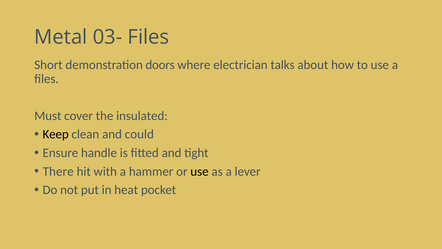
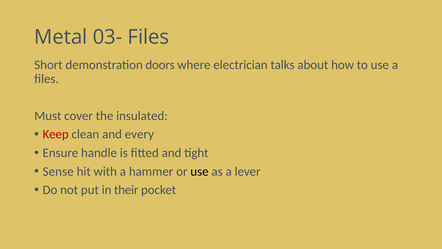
Keep colour: black -> red (56, 134)
could: could -> every (139, 134)
There: There -> Sense (58, 171)
heat: heat -> their (126, 190)
